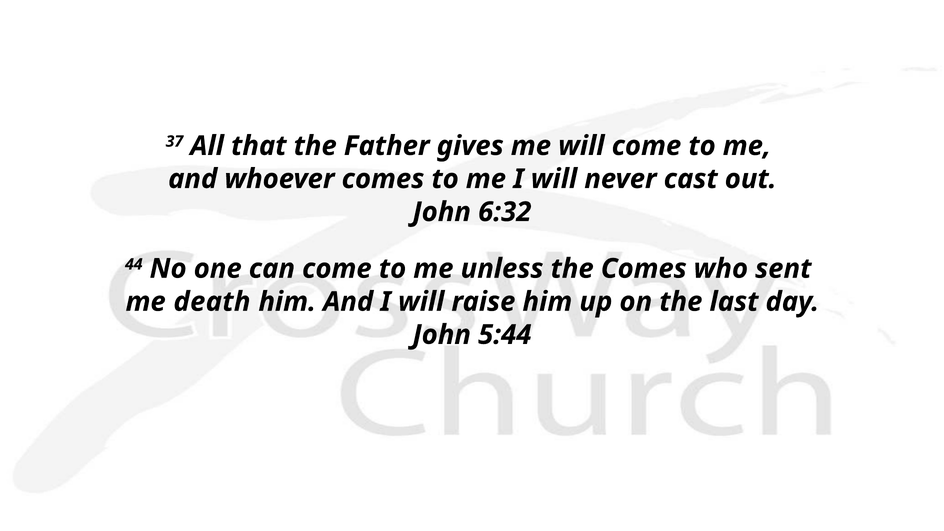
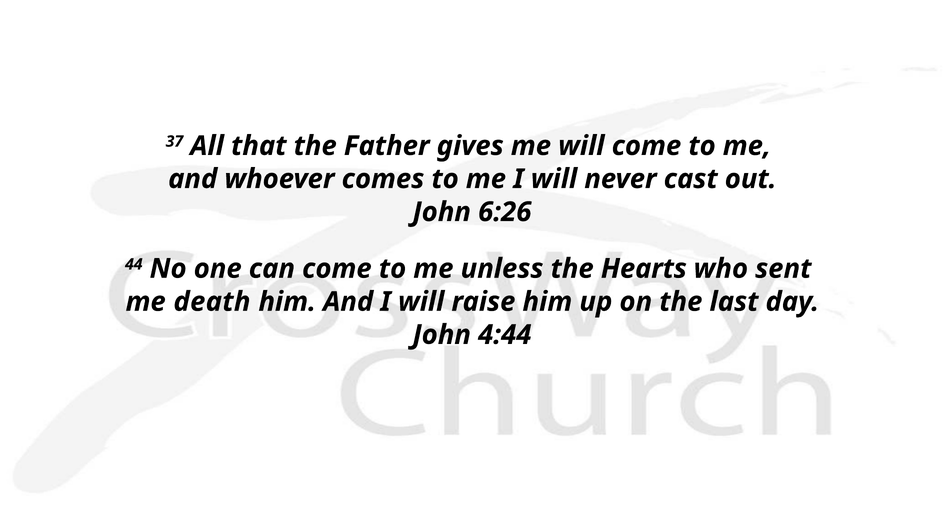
6:32: 6:32 -> 6:26 (505, 212)
the Comes: Comes -> Hearts (644, 269)
5:44: 5:44 -> 4:44 (505, 335)
